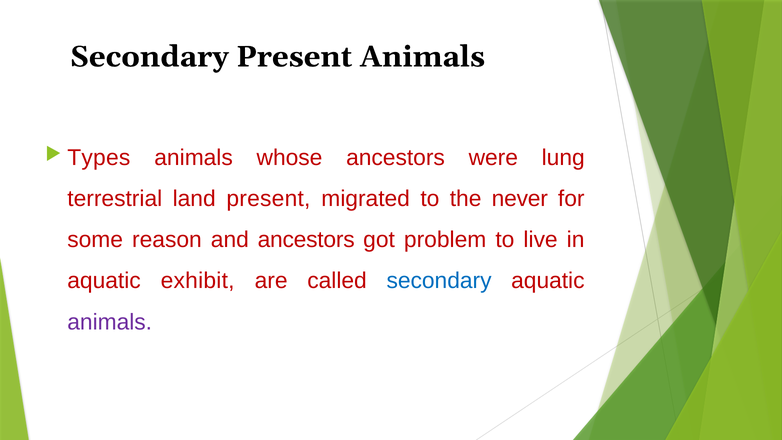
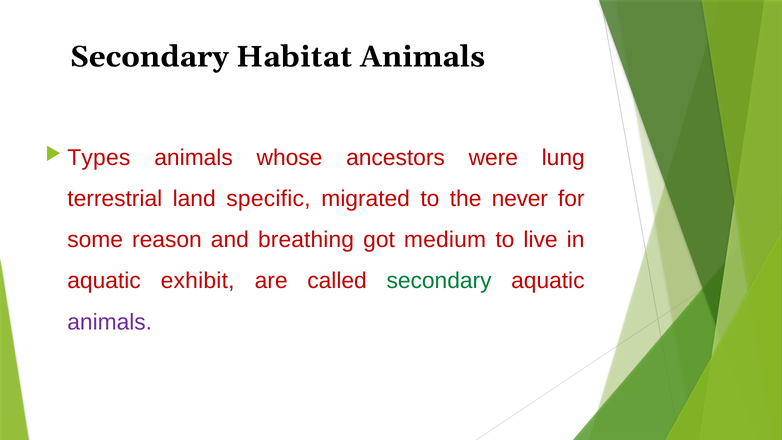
Secondary Present: Present -> Habitat (294, 57)
land present: present -> specific (268, 199)
and ancestors: ancestors -> breathing (306, 240)
problem: problem -> medium (445, 240)
secondary colour: blue -> green (439, 281)
